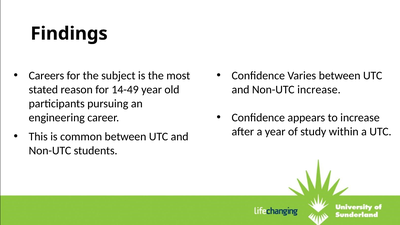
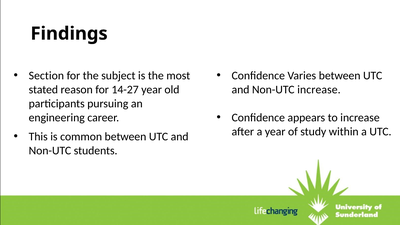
Careers: Careers -> Section (46, 76)
14-49: 14-49 -> 14-27 (125, 90)
